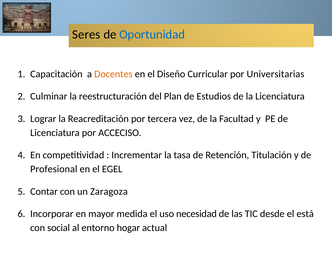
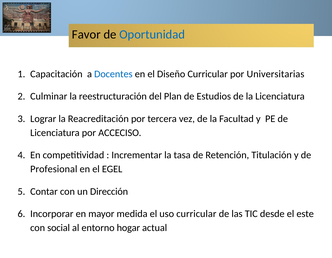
Seres: Seres -> Favor (86, 35)
Docentes colour: orange -> blue (113, 74)
Zaragoza: Zaragoza -> Dirección (109, 191)
uso necesidad: necesidad -> curricular (196, 214)
está: está -> este (305, 214)
